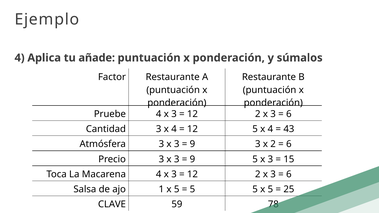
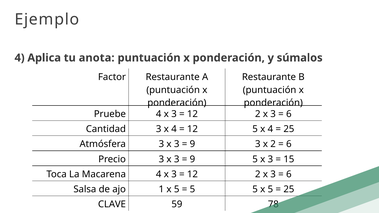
añade: añade -> anota (97, 58)
43: 43 -> 25 (289, 129)
